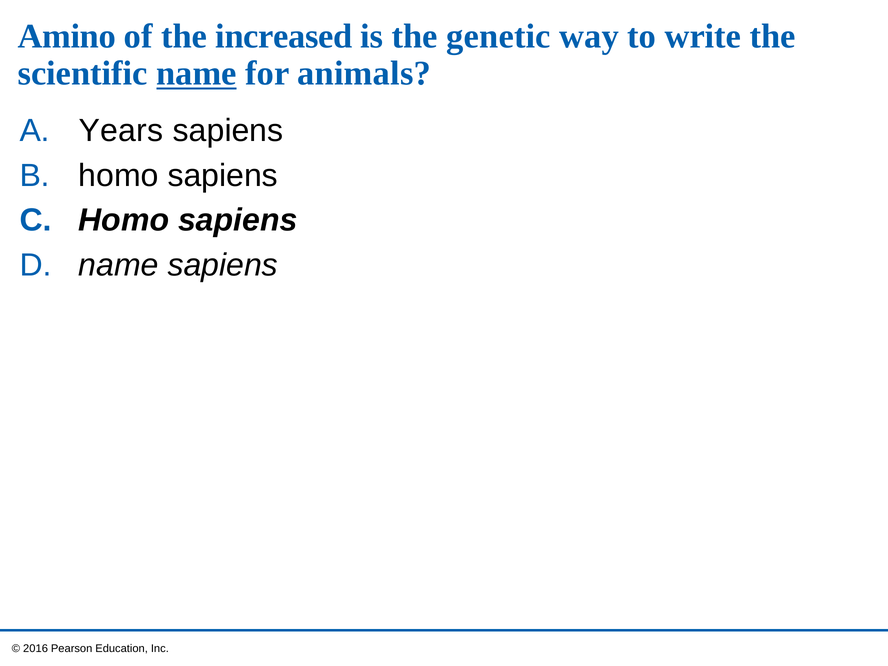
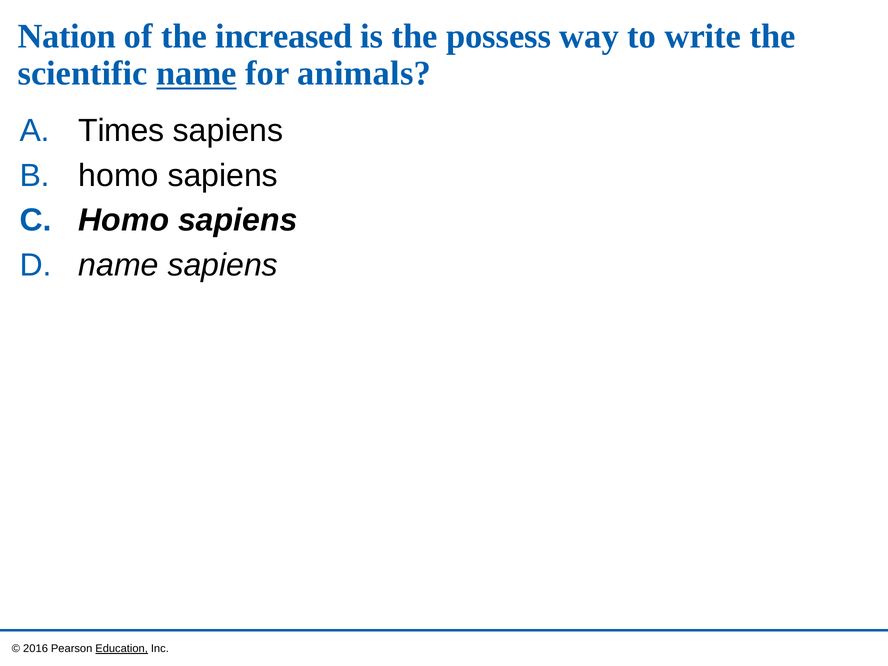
Amino: Amino -> Nation (67, 36)
genetic: genetic -> possess (499, 36)
Years: Years -> Times (121, 131)
Education underline: none -> present (122, 649)
